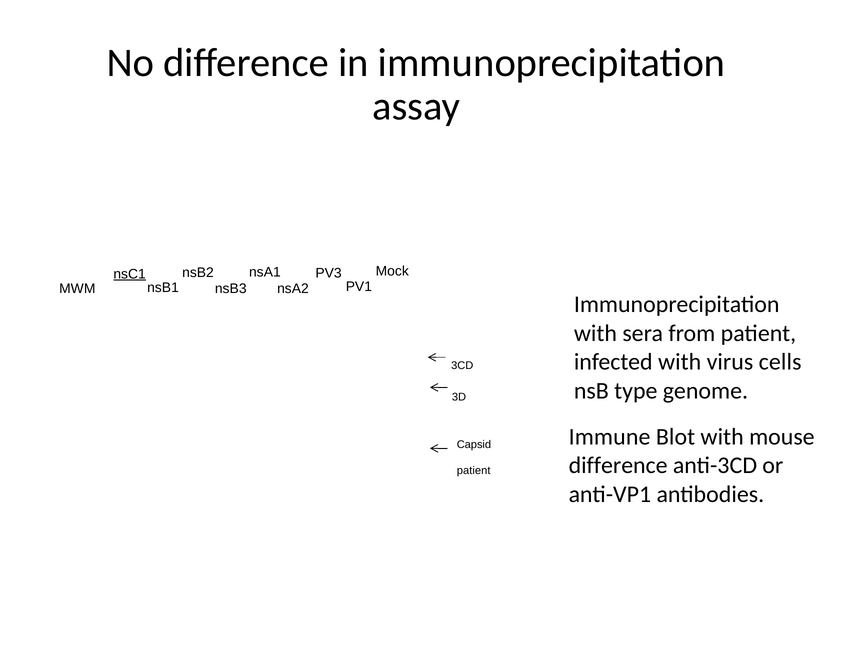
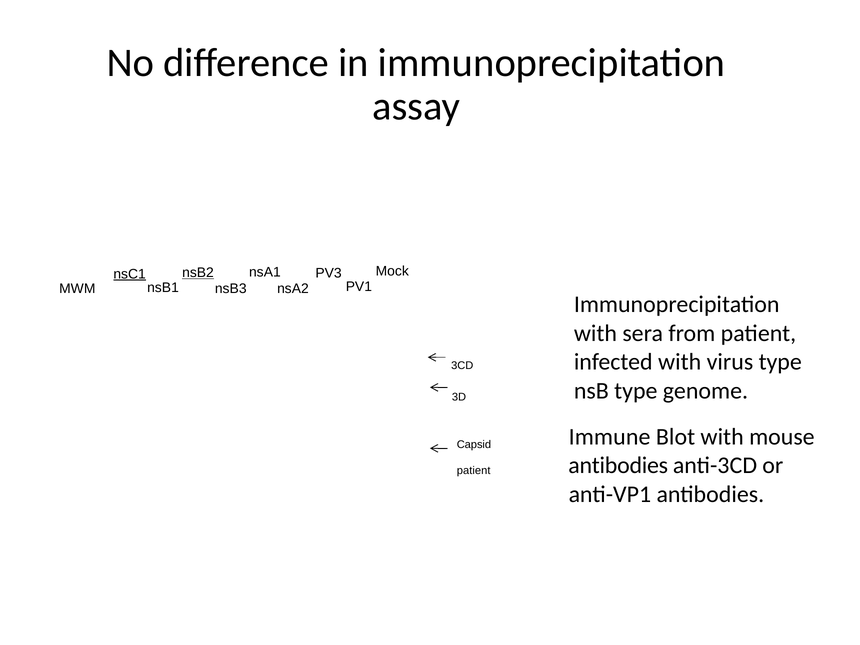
nsB2 underline: none -> present (198, 273)
virus cells: cells -> type (780, 362)
difference: difference -> antibodies (618, 466)
